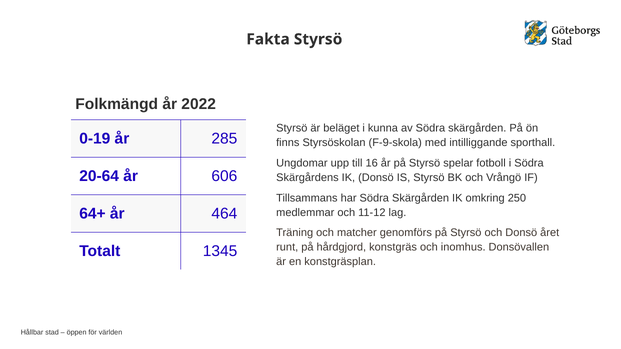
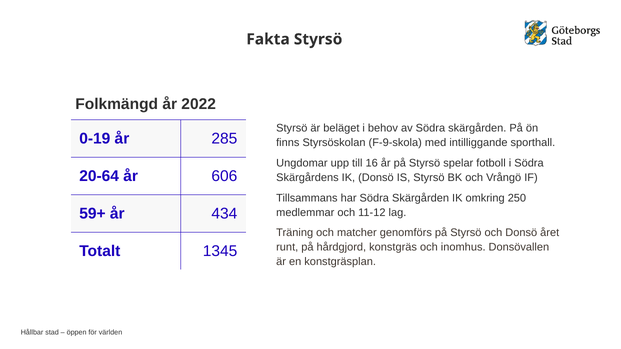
kunna: kunna -> behov (383, 128)
64+: 64+ -> 59+ (92, 214)
464: 464 -> 434 (224, 214)
